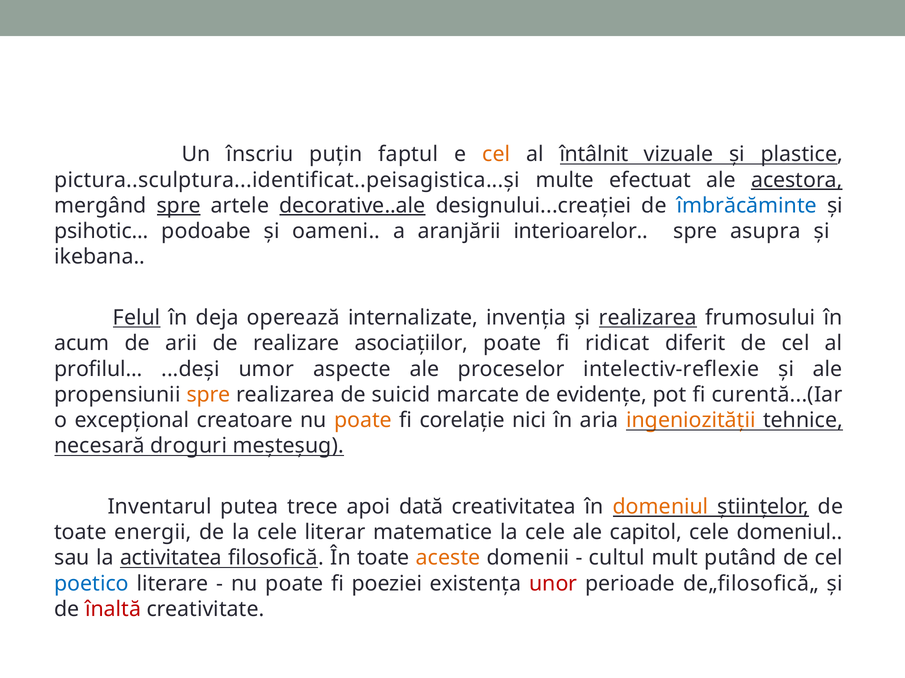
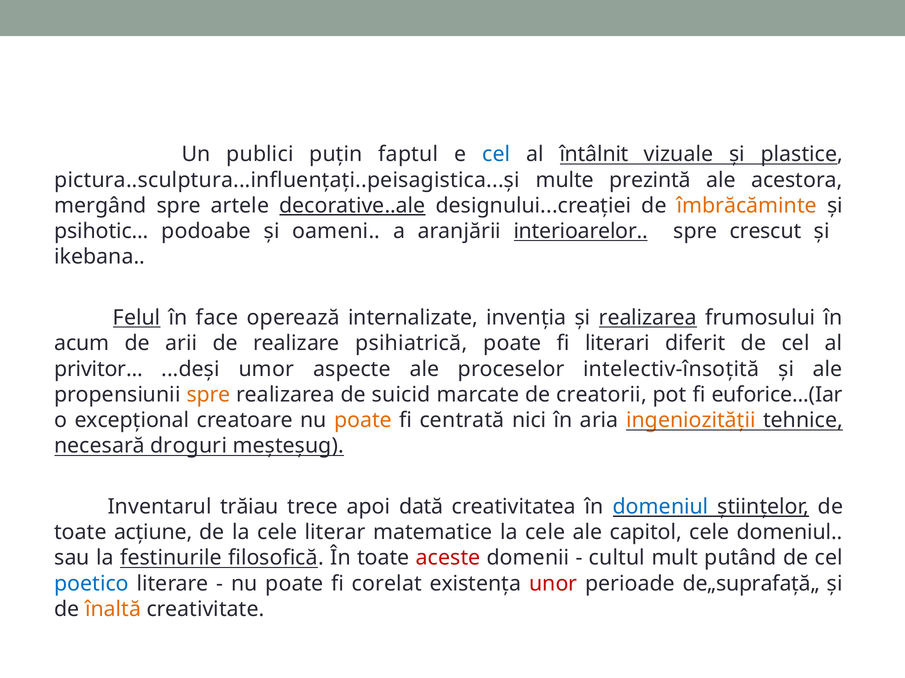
înscriu: înscriu -> publici (260, 155)
cel colour: orange -> blue (496, 155)
pictura..sculptura...identificat..peisagistica...și: pictura..sculptura...identificat..peisagistica...și -> pictura..sculptura...influențați..peisagistica...și (287, 180)
efectuat: efectuat -> prezintă (650, 180)
acestora underline: present -> none (797, 180)
spre underline: present -> none (179, 206)
îmbrăcăminte colour: blue -> orange (747, 206)
interioarelor underline: none -> present (581, 232)
asupra: asupra -> crescut (766, 232)
deja: deja -> face (217, 318)
asociațiilor: asociațiilor -> psihiatrică (411, 344)
ridicat: ridicat -> literari (618, 344)
profilul: profilul -> privitor (99, 369)
intelectiv-reflexie: intelectiv-reflexie -> intelectiv-însoțită (671, 369)
evidențe: evidențe -> creatorii (602, 395)
curentă...(Iar: curentă...(Iar -> euforice...(Iar (777, 395)
corelație: corelație -> centrată (462, 421)
putea: putea -> trăiau (249, 507)
domeniul colour: orange -> blue (661, 507)
energii: energii -> acțiune (153, 533)
activitatea: activitatea -> festinurile (171, 558)
aceste colour: orange -> red (448, 558)
poeziei: poeziei -> corelat (387, 584)
de„filosofică„: de„filosofică„ -> de„suprafață„ (751, 584)
înaltă colour: red -> orange (113, 610)
